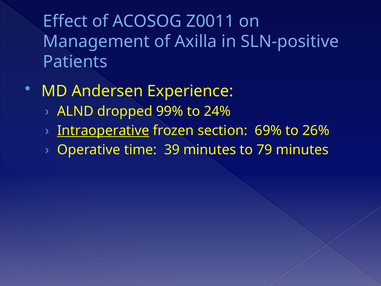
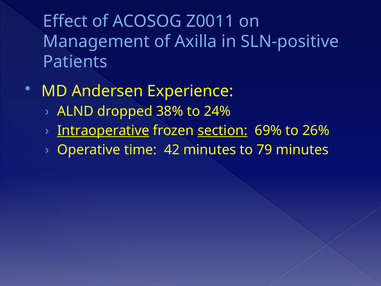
99%: 99% -> 38% (170, 111)
section underline: none -> present (223, 131)
39: 39 -> 42 (172, 150)
